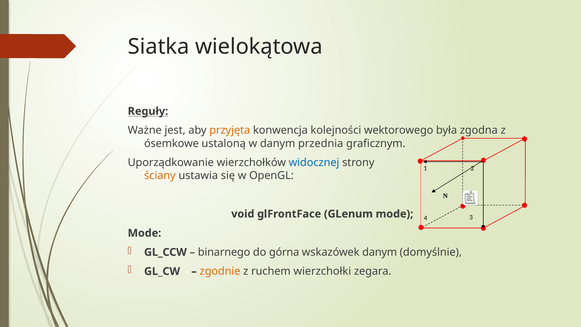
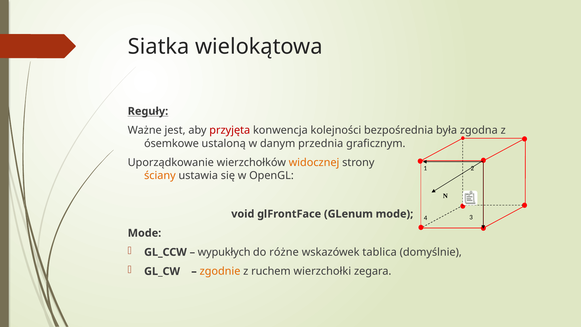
przyjęta colour: orange -> red (230, 130)
wektorowego: wektorowego -> bezpośrednia (399, 130)
widocznej colour: blue -> orange (314, 162)
binarnego: binarnego -> wypukłych (224, 252)
górna: górna -> różne (284, 252)
wskazówek danym: danym -> tablica (380, 252)
